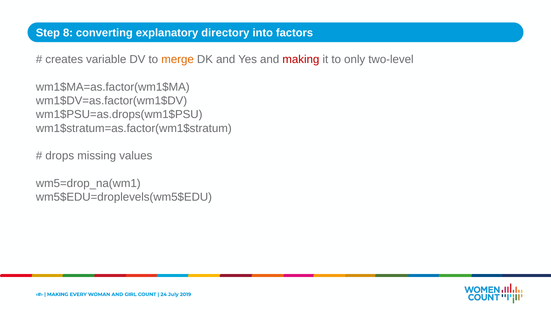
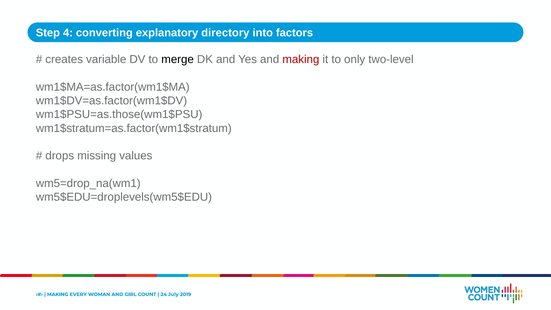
8: 8 -> 4 (68, 33)
merge colour: orange -> black (178, 59)
wm1$PSU=as.drops(wm1$PSU: wm1$PSU=as.drops(wm1$PSU -> wm1$PSU=as.those(wm1$PSU (119, 114)
